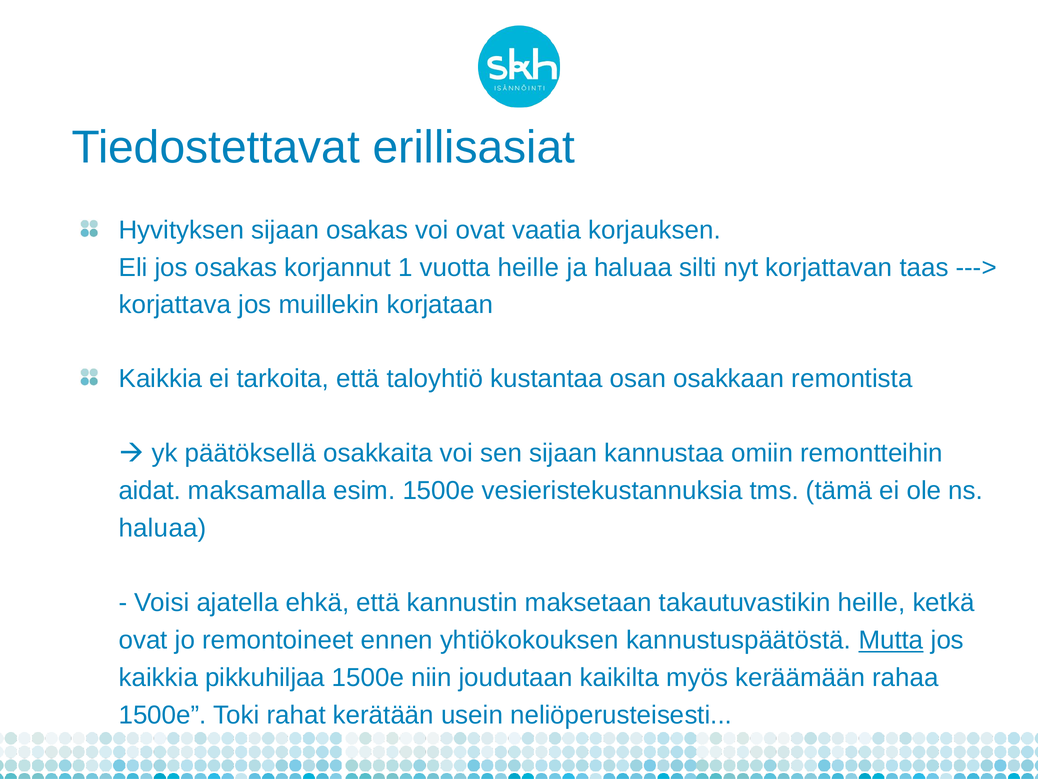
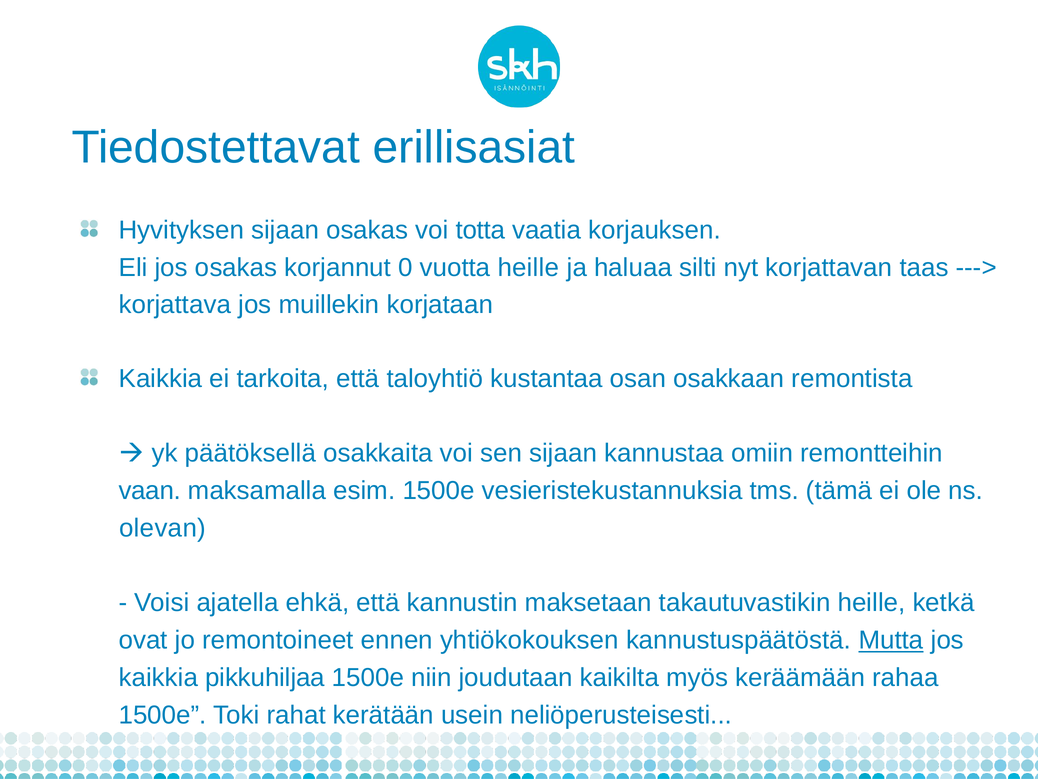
voi ovat: ovat -> totta (480, 230)
1: 1 -> 0 (405, 267)
aidat: aidat -> vaan (150, 490)
haluaa: haluaa -> olevan (163, 528)
